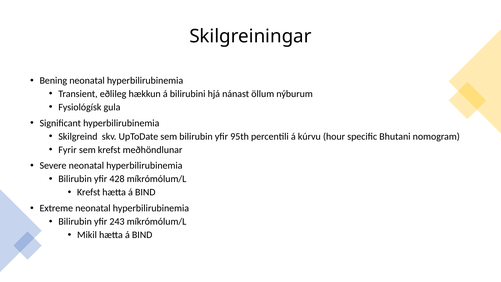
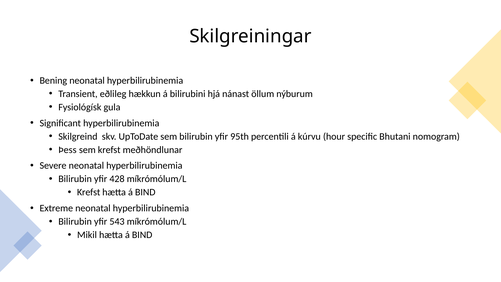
Fyrir: Fyrir -> Þess (68, 150)
243: 243 -> 543 (117, 221)
